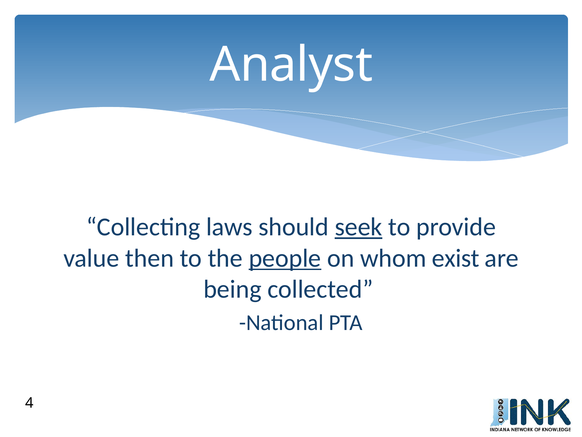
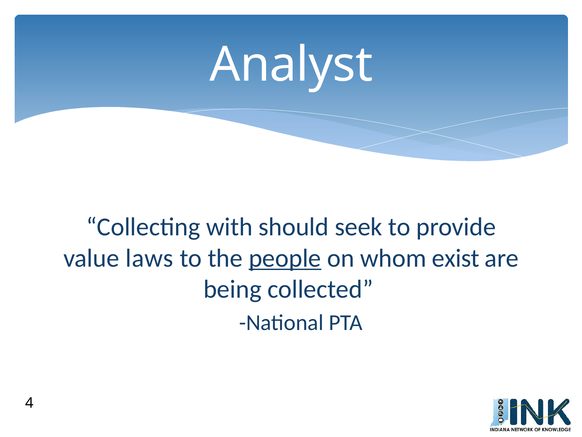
laws: laws -> with (229, 227)
seek underline: present -> none (359, 227)
then: then -> laws (149, 258)
